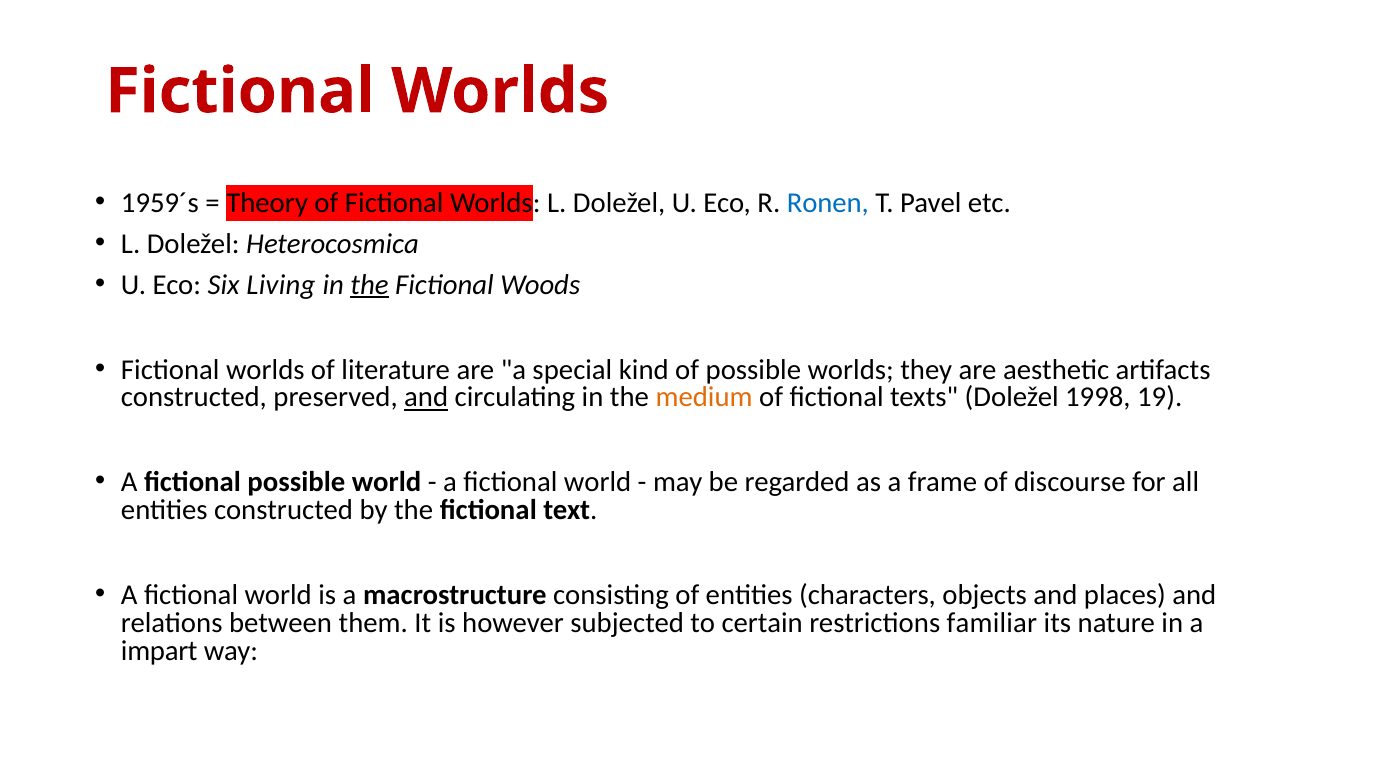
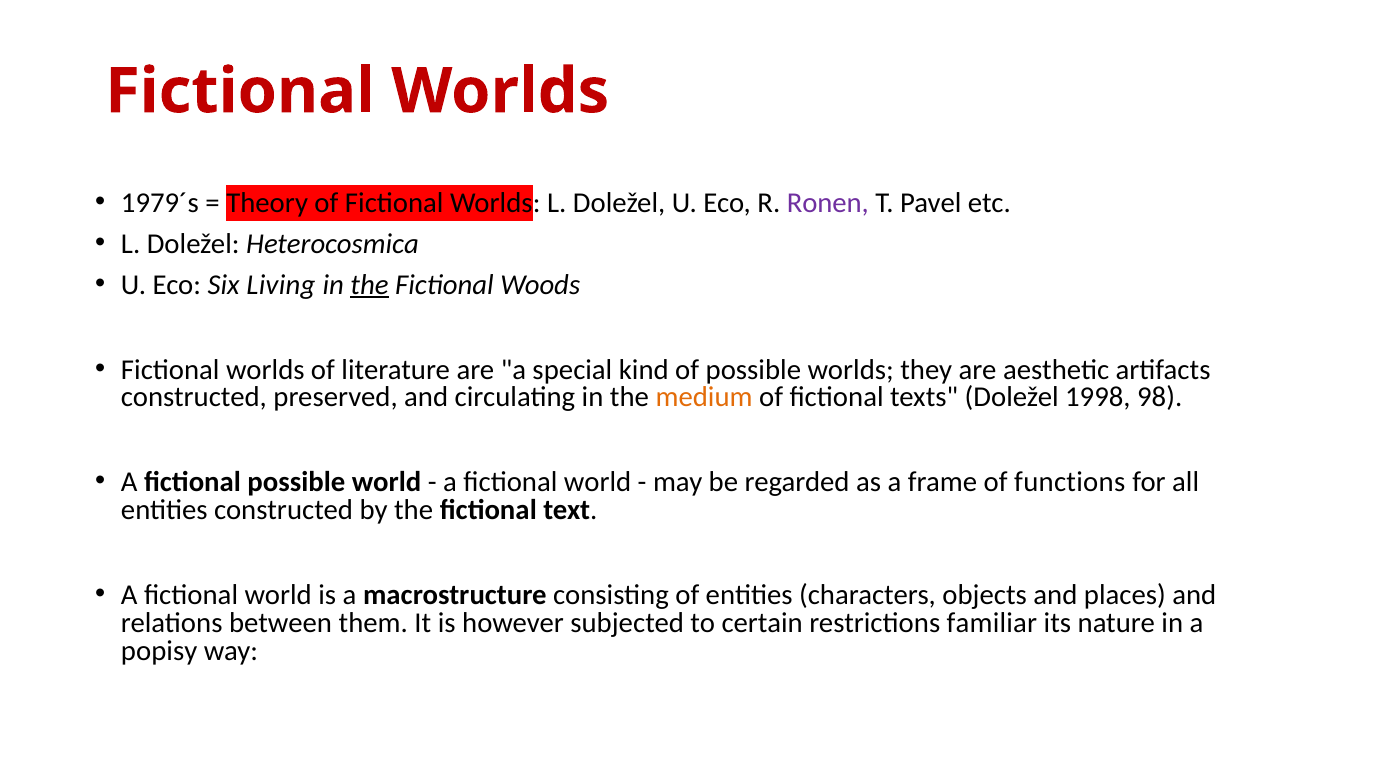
1959´s: 1959´s -> 1979´s (160, 203)
Ronen colour: blue -> purple (828, 203)
and underline: present -> none (426, 398)
19: 19 -> 98 (1160, 398)
discourse: discourse -> functions (1070, 483)
impart: impart -> popisy (159, 651)
